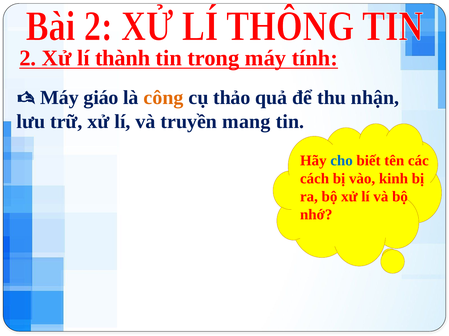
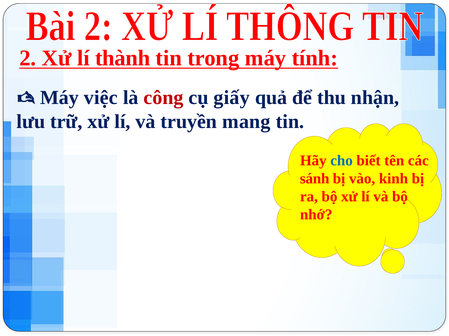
giáo: giáo -> việc (101, 98)
công colour: orange -> red (164, 98)
thảo: thảo -> giấy (232, 98)
cách: cách -> sánh (315, 179)
